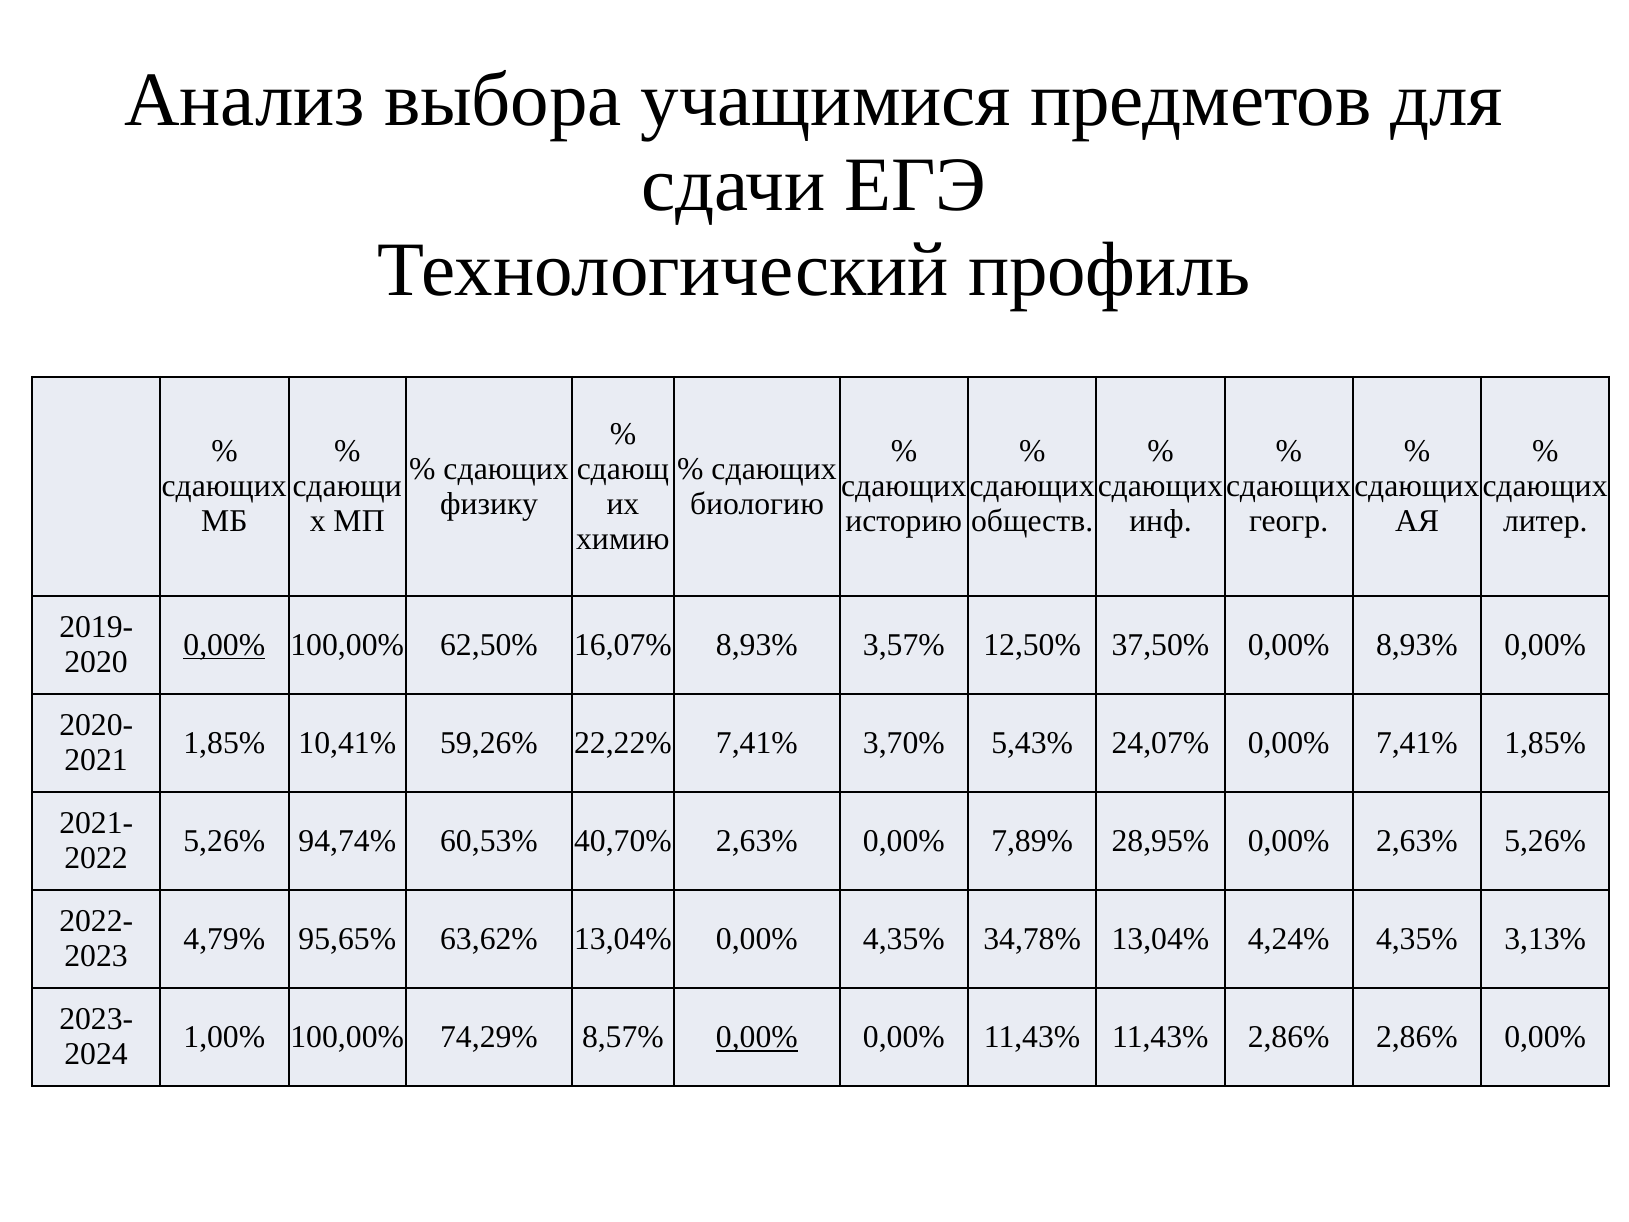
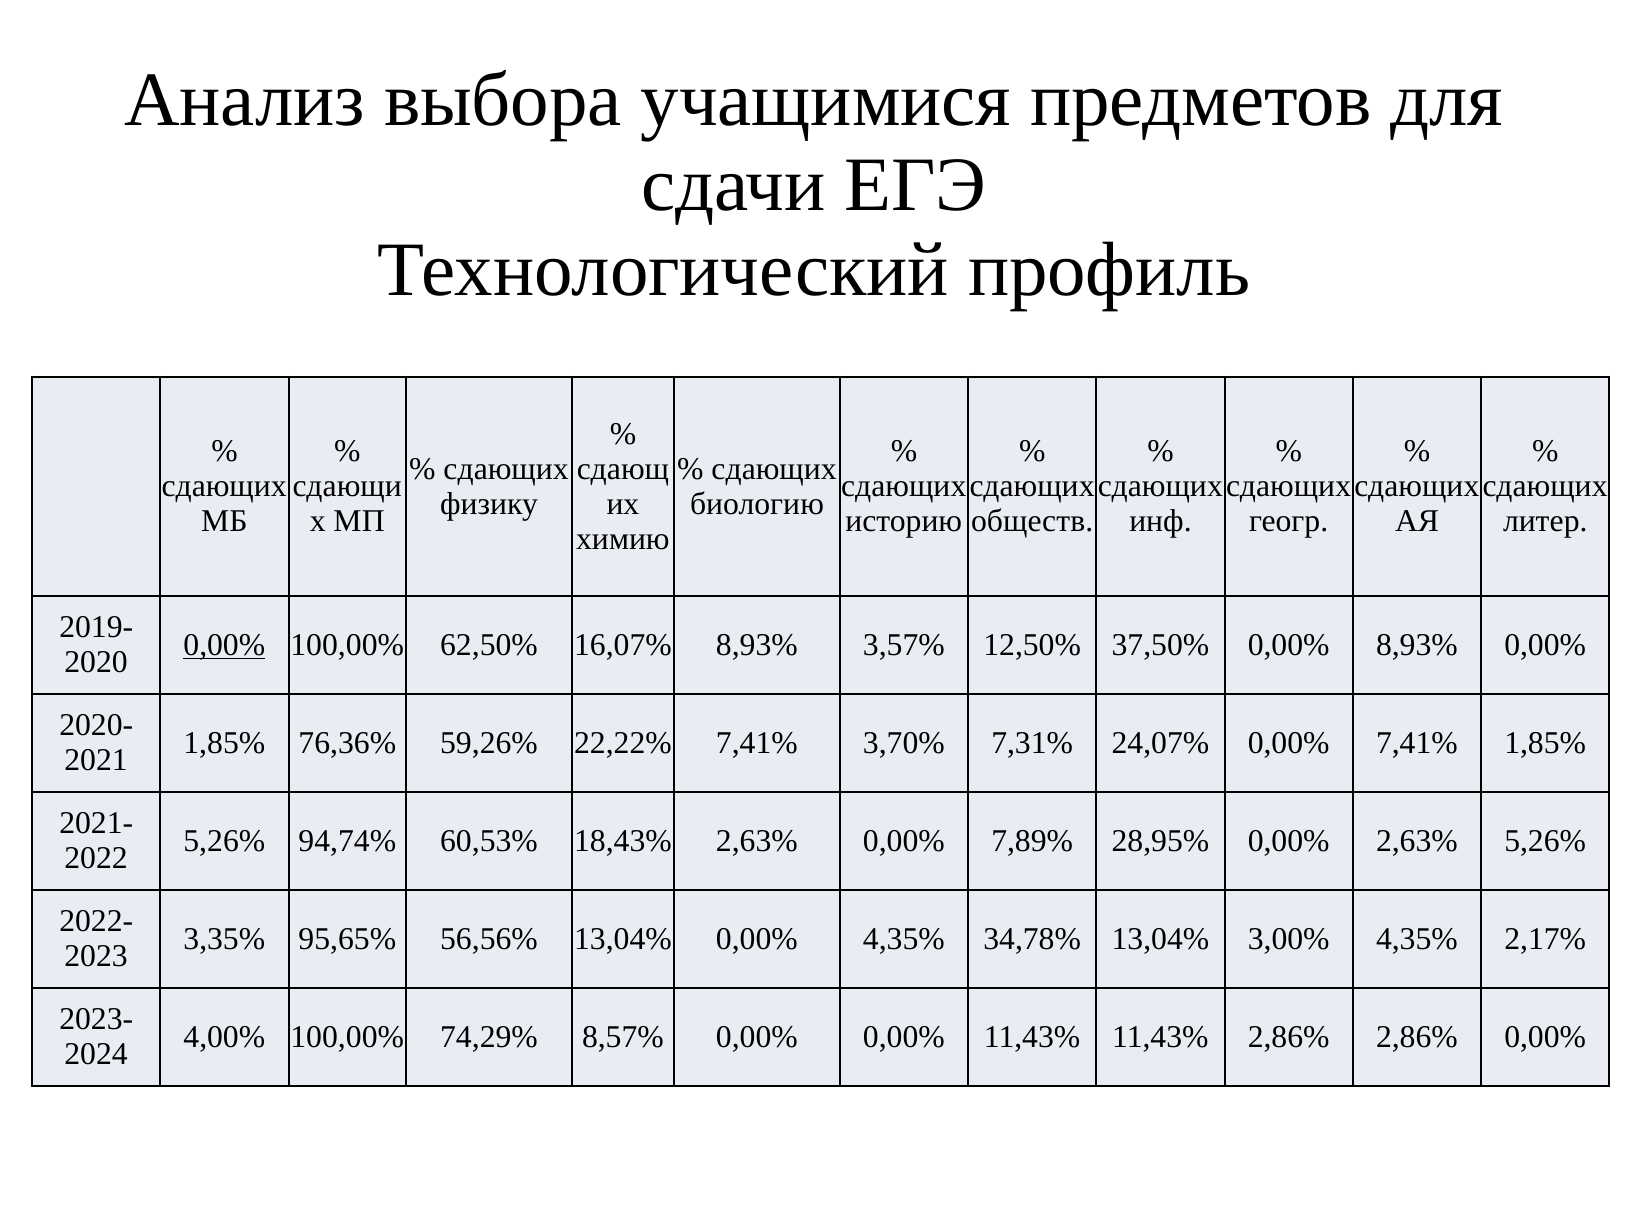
10,41%: 10,41% -> 76,36% (347, 743)
5,43%: 5,43% -> 7,31% (1032, 743)
40,70%: 40,70% -> 18,43% (623, 841)
4,79%: 4,79% -> 3,35% (224, 939)
63,62%: 63,62% -> 56,56% (489, 939)
4,24%: 4,24% -> 3,00% (1289, 939)
3,13%: 3,13% -> 2,17% (1545, 939)
1,00%: 1,00% -> 4,00% (224, 1037)
0,00% underline: present -> none (757, 1037)
